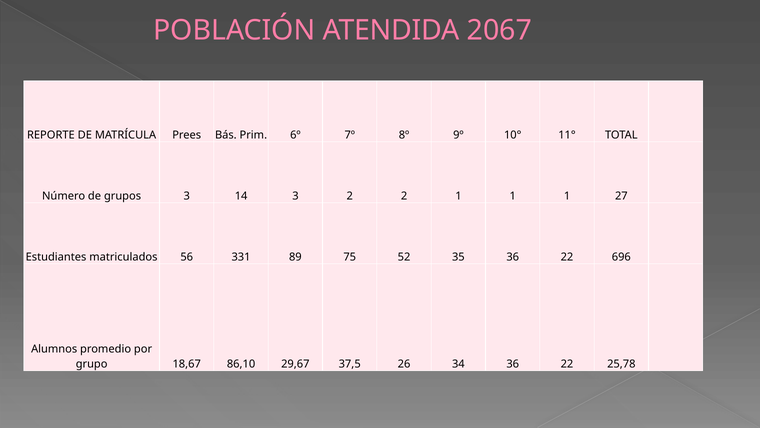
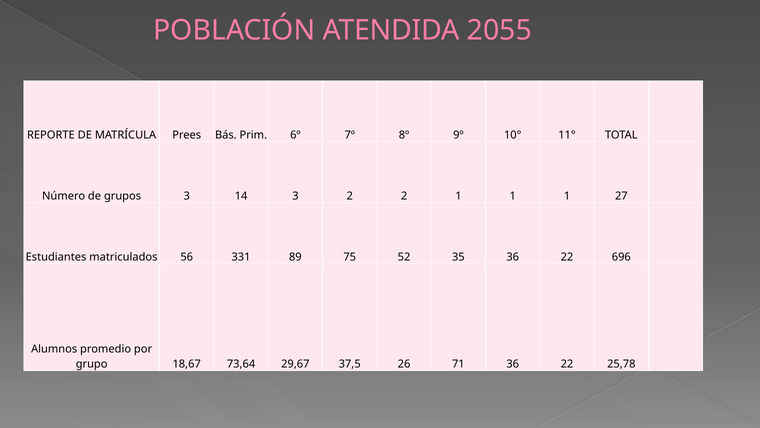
2067: 2067 -> 2055 (499, 30)
86,10: 86,10 -> 73,64 (241, 364)
34: 34 -> 71 (458, 364)
